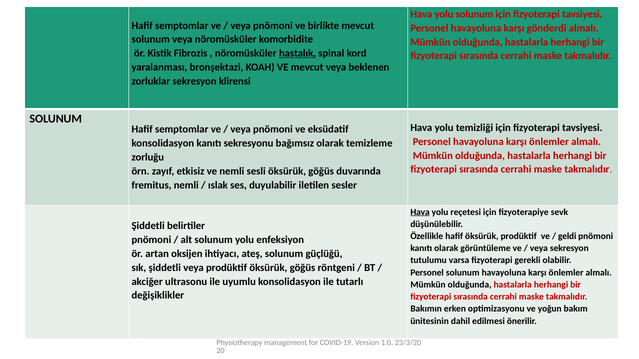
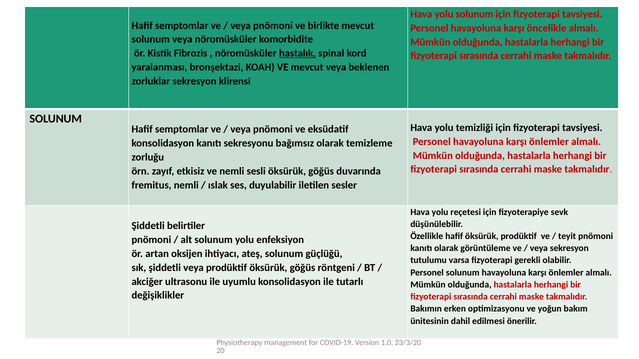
gönderdi: gönderdi -> öncelikle (547, 28)
Hava underline: present -> none (420, 212)
geldi: geldi -> teyit (567, 236)
